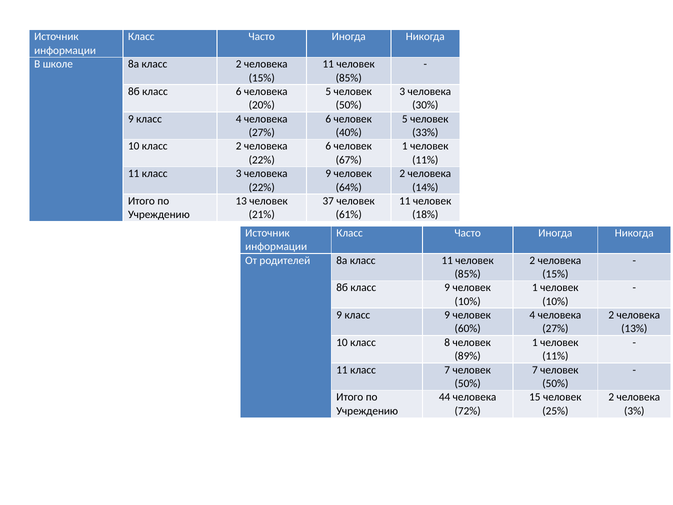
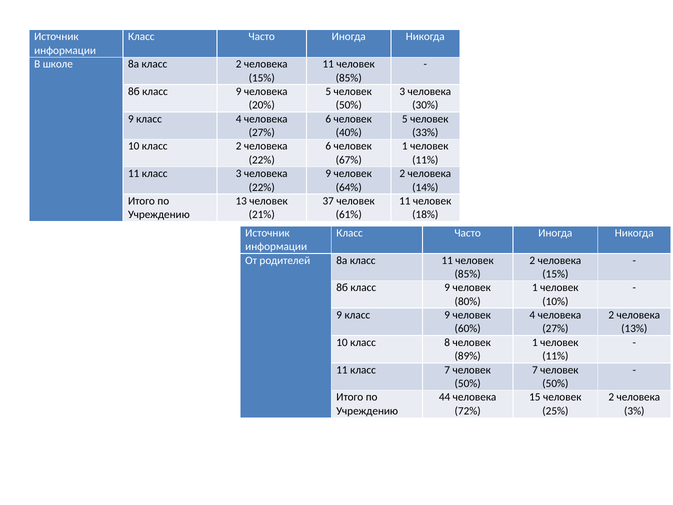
6: 6 -> 9 (239, 91)
10%: 10% -> 80% (468, 301)
